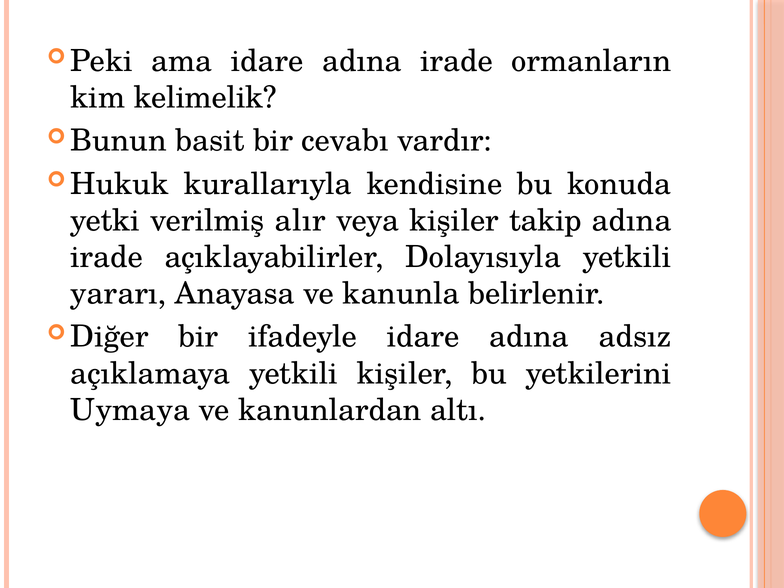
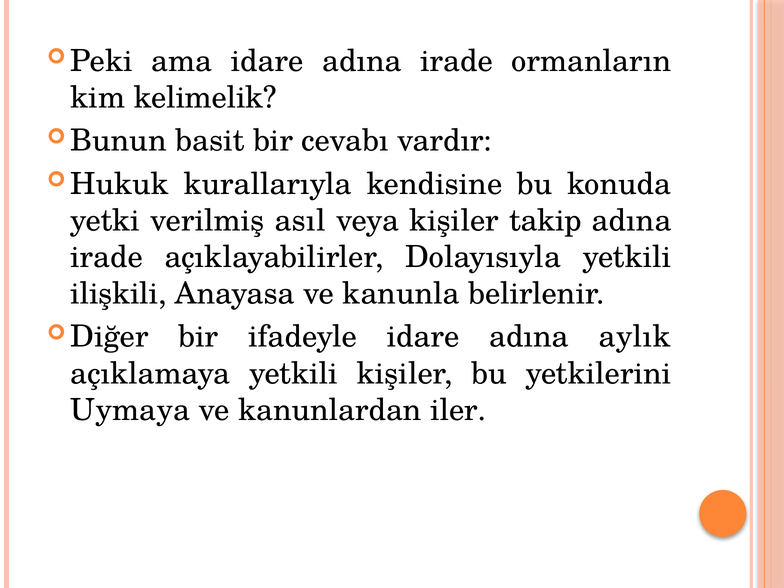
alır: alır -> asıl (300, 221)
yararı: yararı -> ilişkili (119, 294)
adsız: adsız -> aylık (635, 337)
altı: altı -> iler (458, 410)
